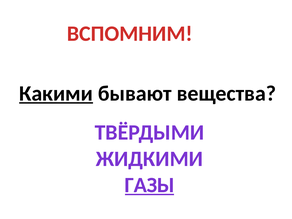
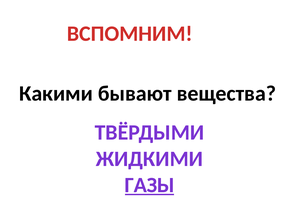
Какими underline: present -> none (56, 93)
